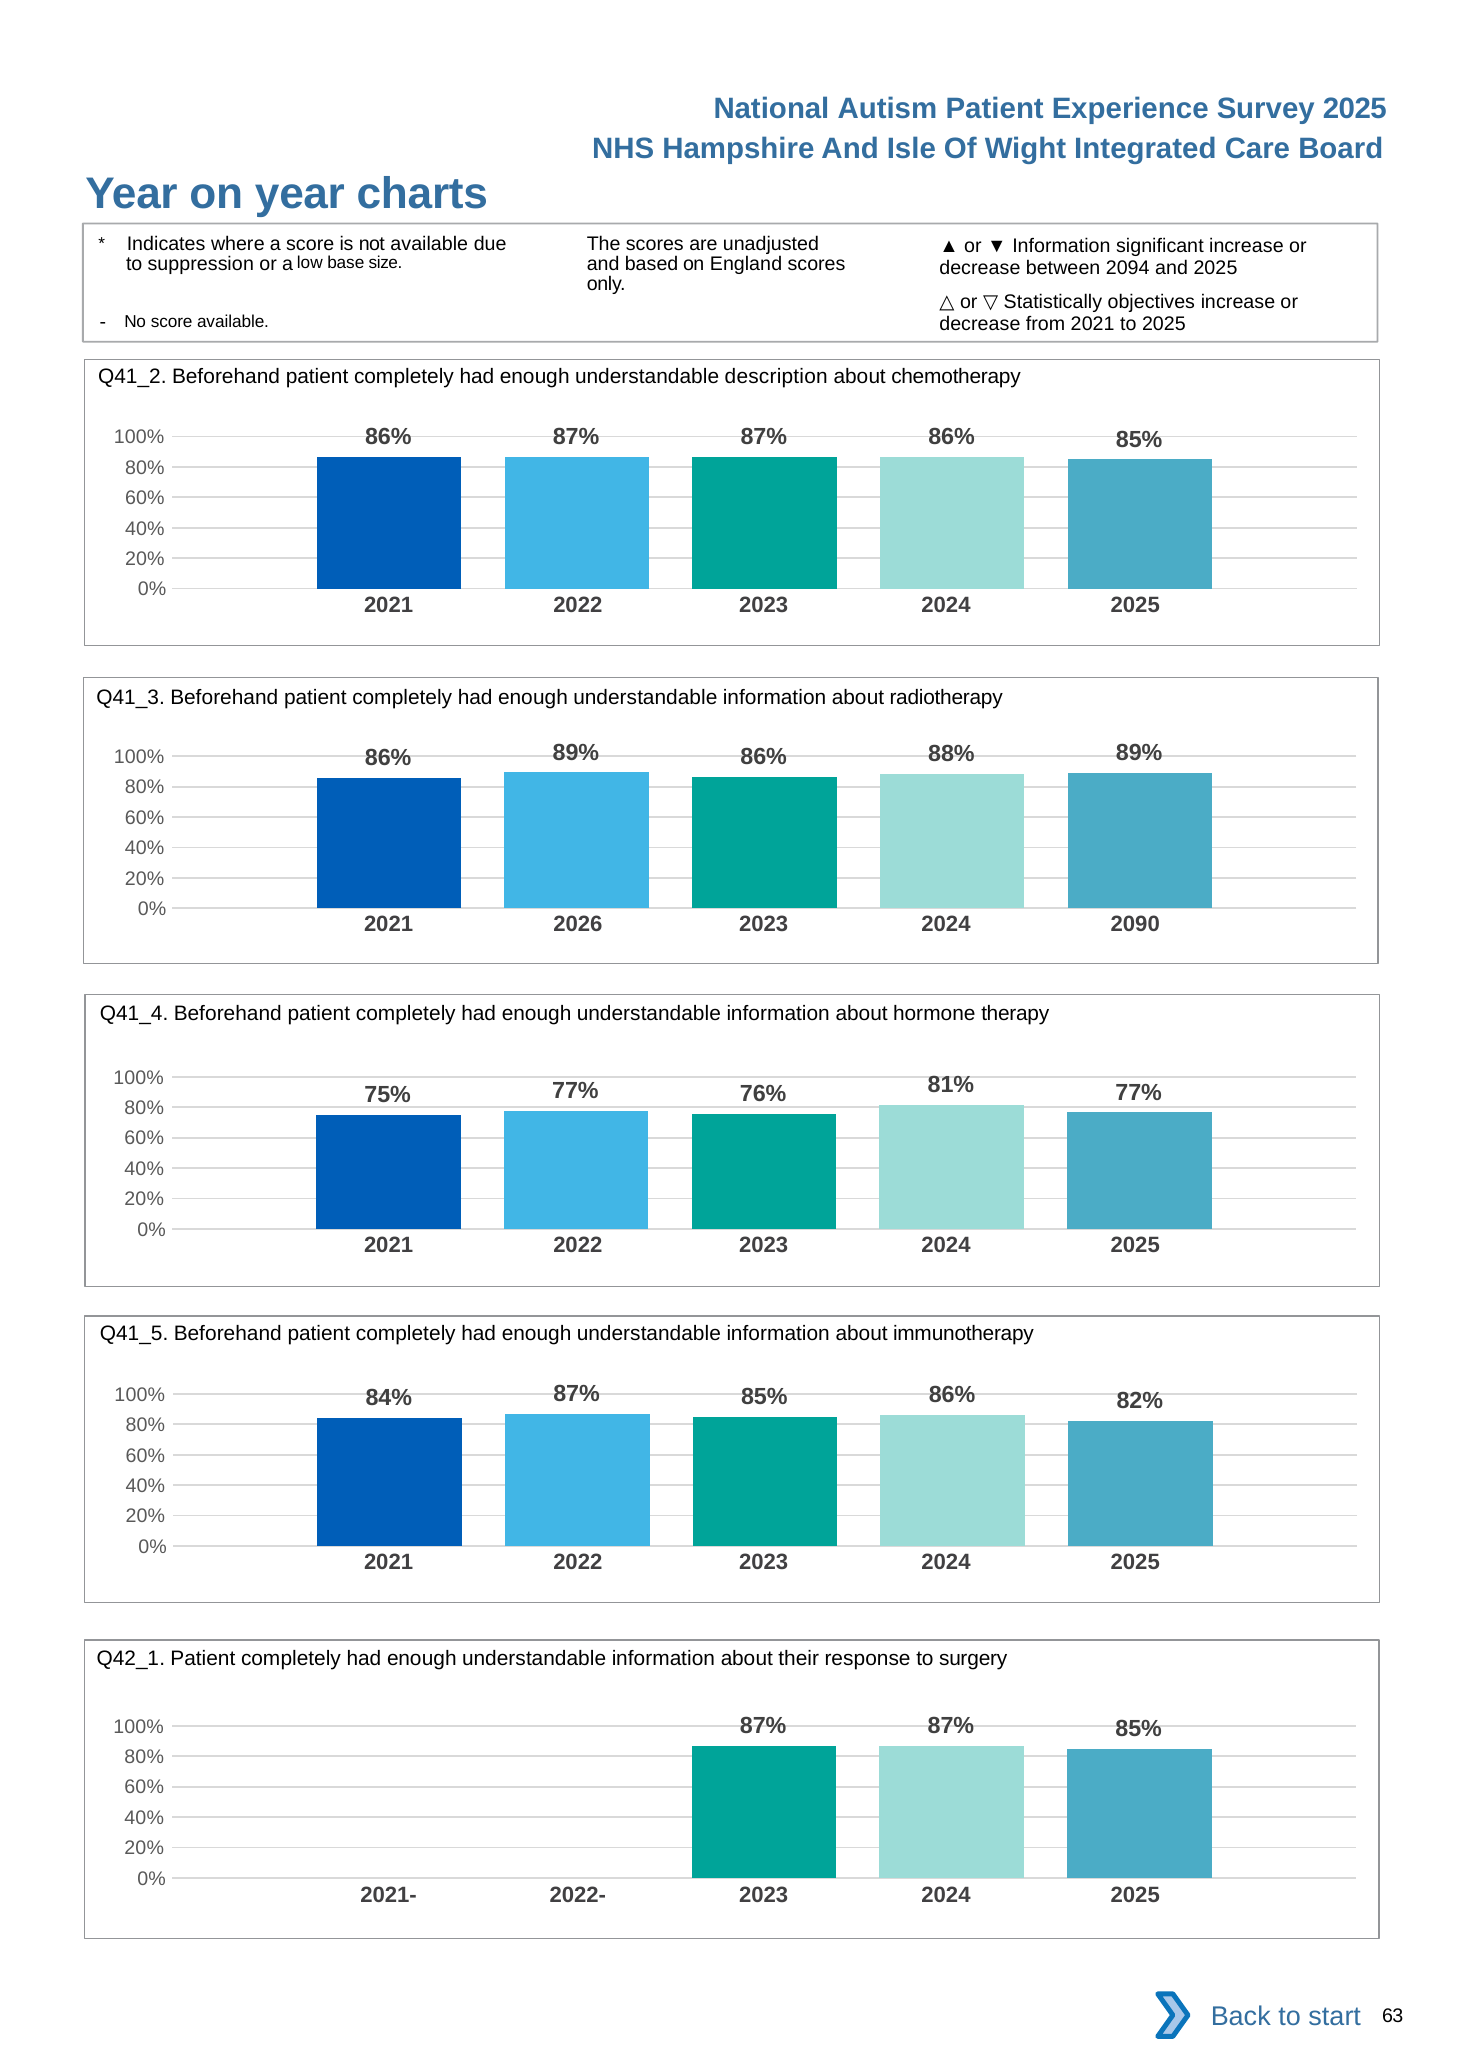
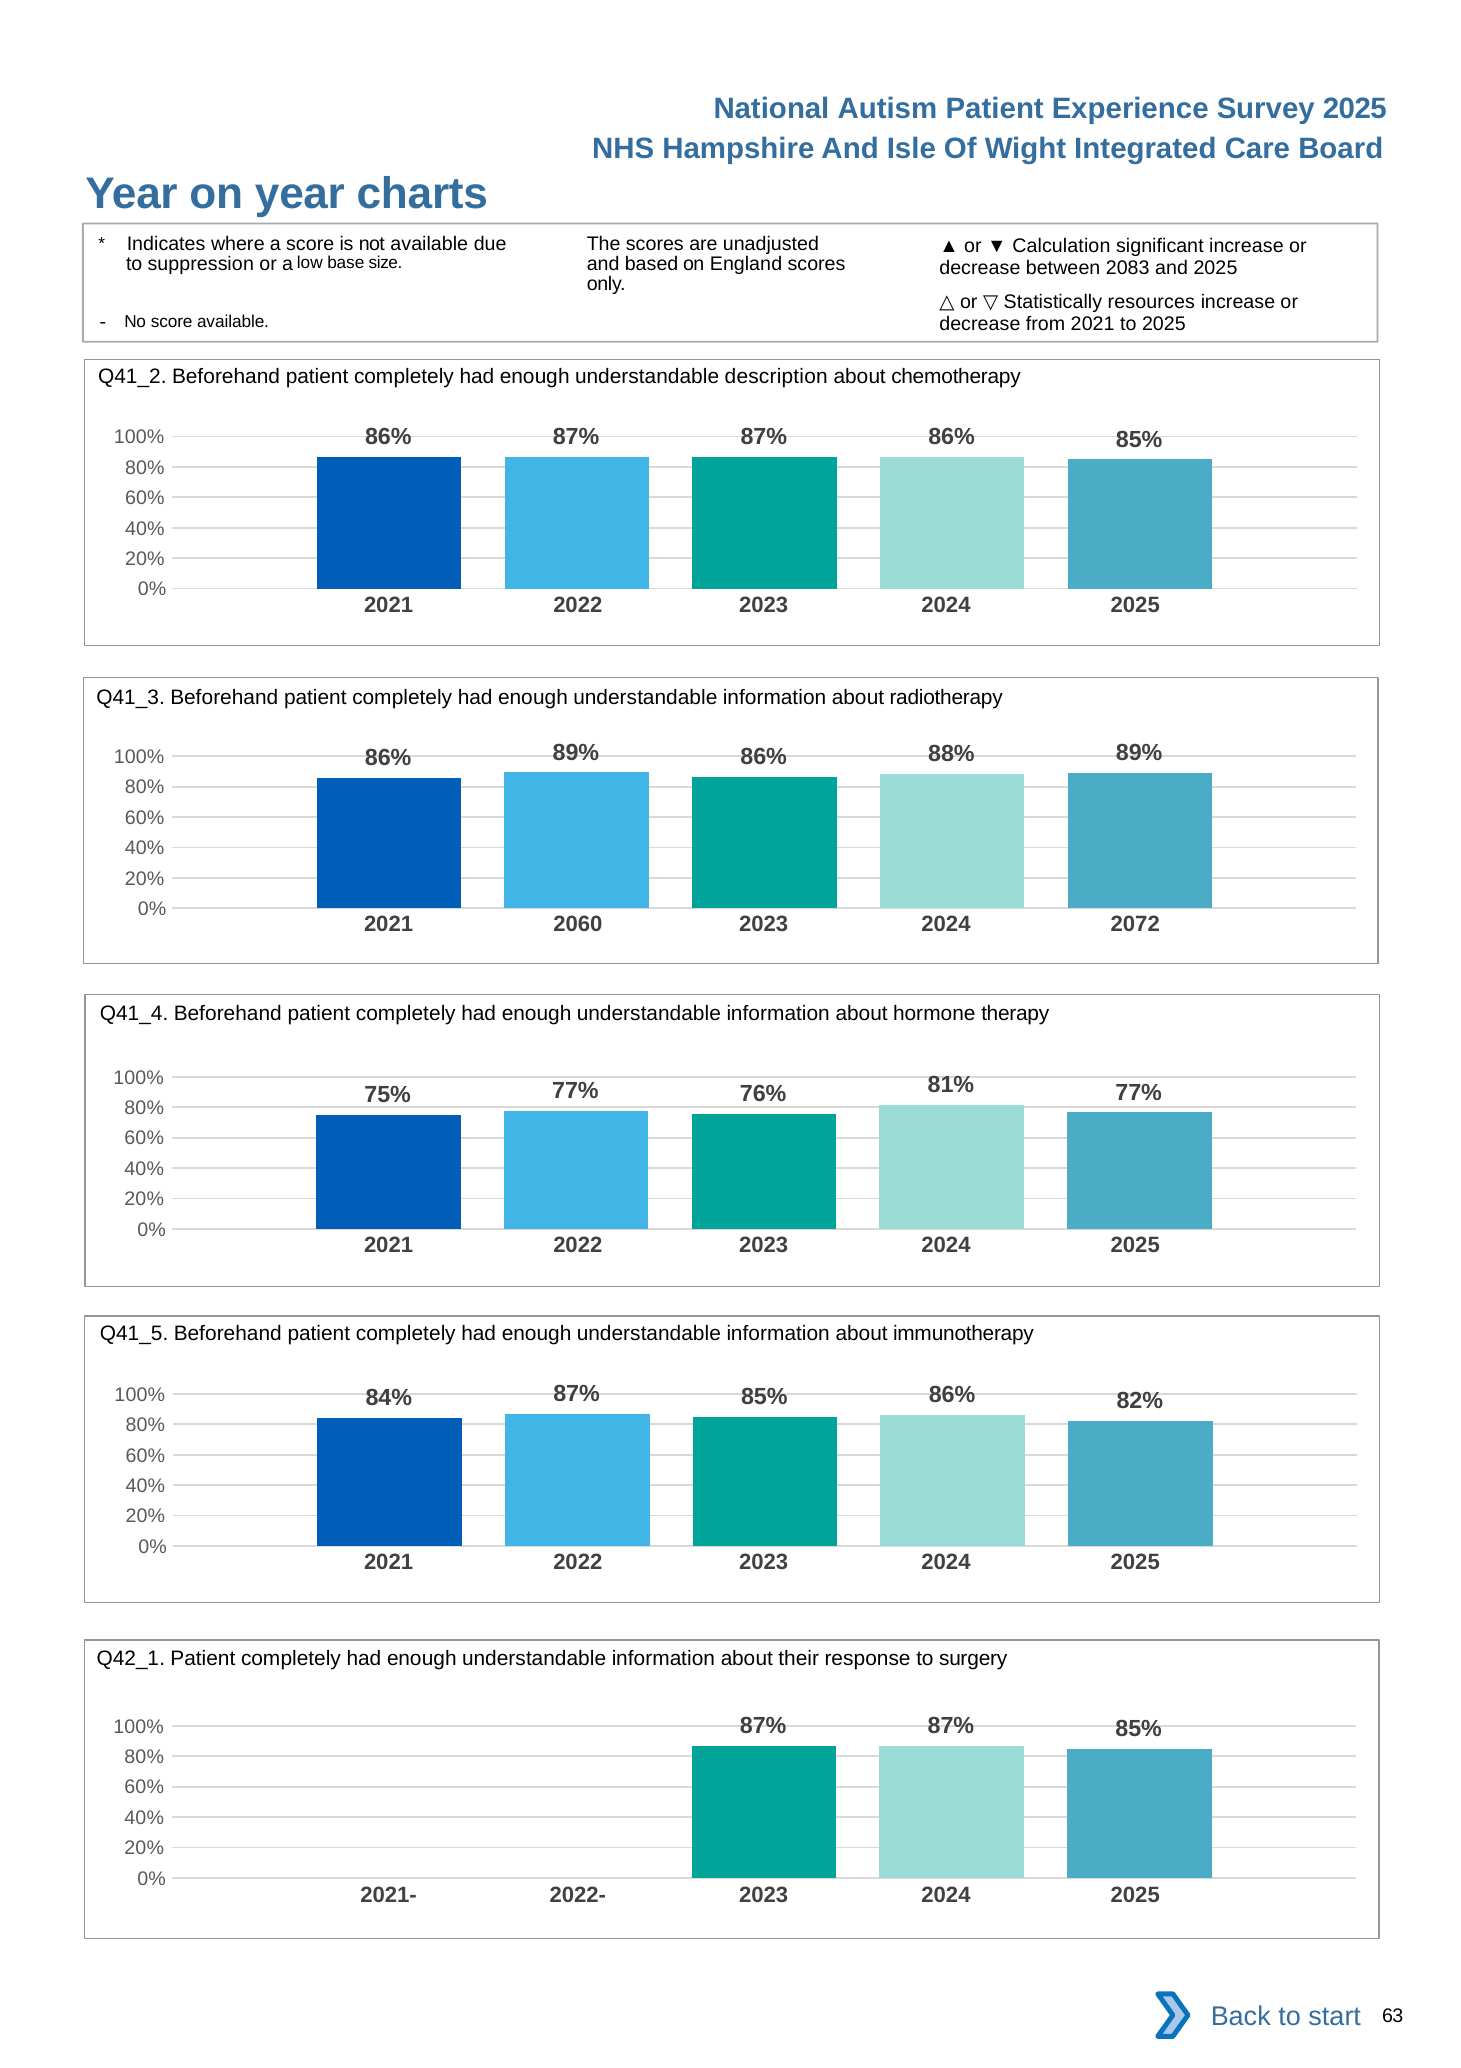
Information: Information -> Calculation (1061, 246)
2094: 2094 -> 2083 (1128, 268)
objectives: objectives -> resources (1151, 302)
2026: 2026 -> 2060 (578, 924)
2090: 2090 -> 2072 (1135, 924)
